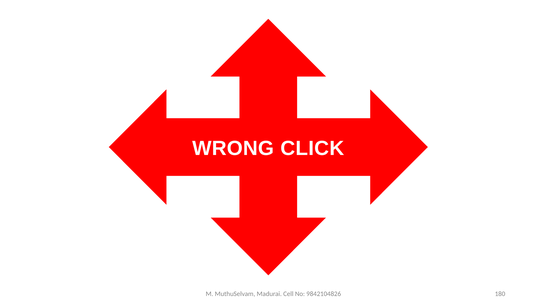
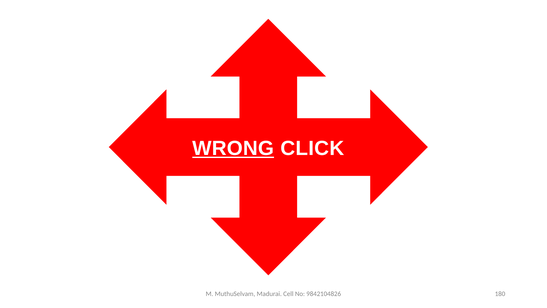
WRONG underline: none -> present (233, 148)
